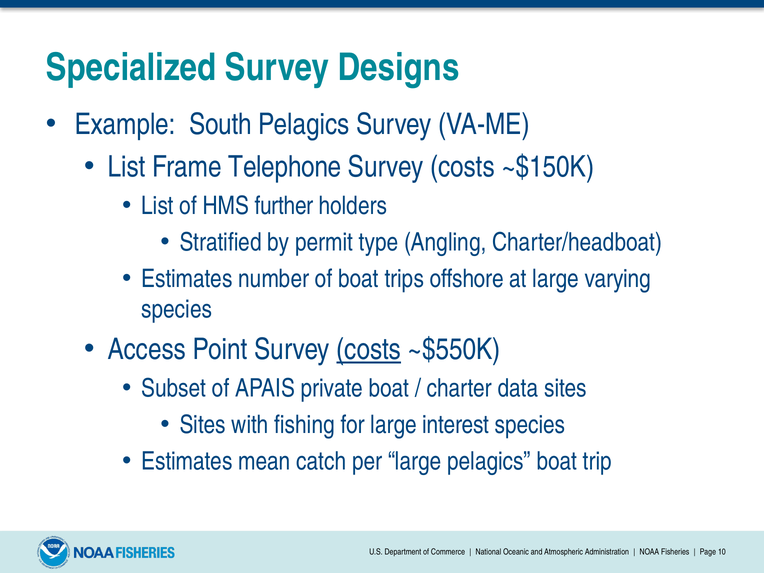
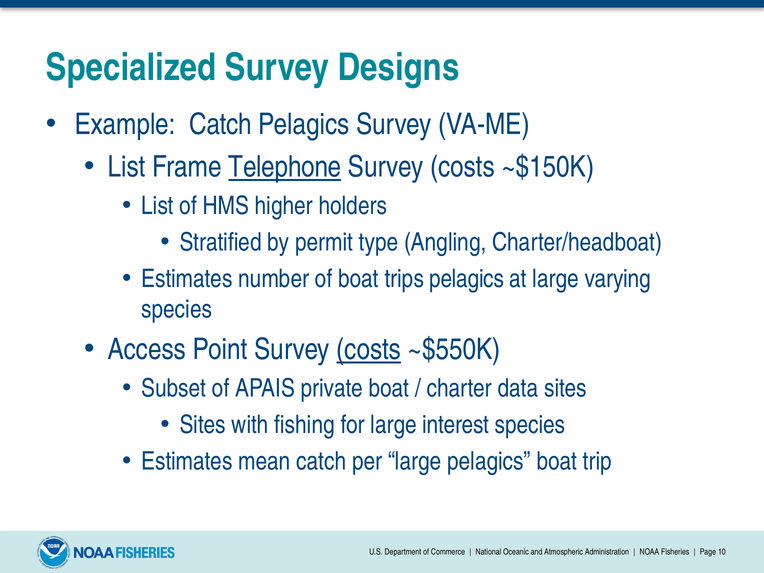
Example South: South -> Catch (220, 125)
Telephone underline: none -> present (285, 167)
further: further -> higher (284, 206)
trips offshore: offshore -> pelagics (467, 279)
